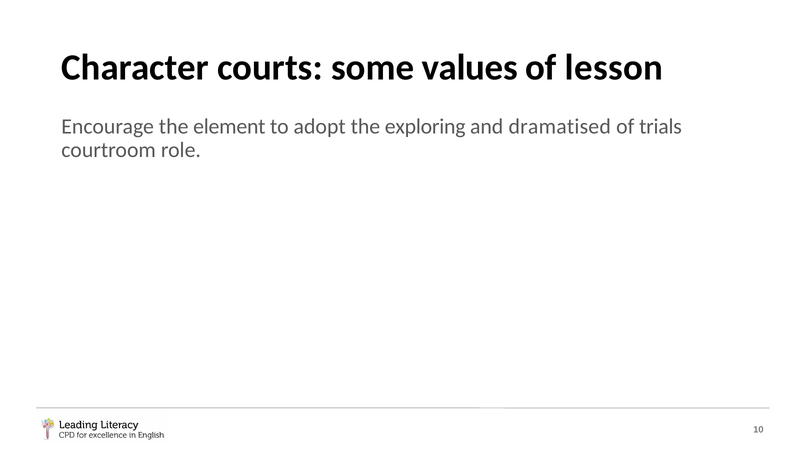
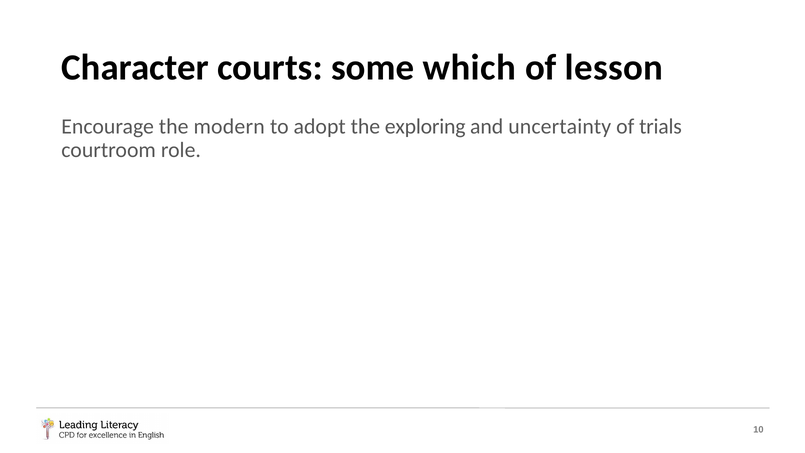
values: values -> which (469, 68)
element: element -> modern (229, 126)
dramatised: dramatised -> uncertainty (560, 126)
